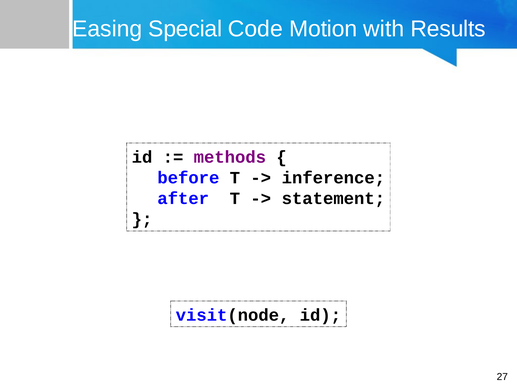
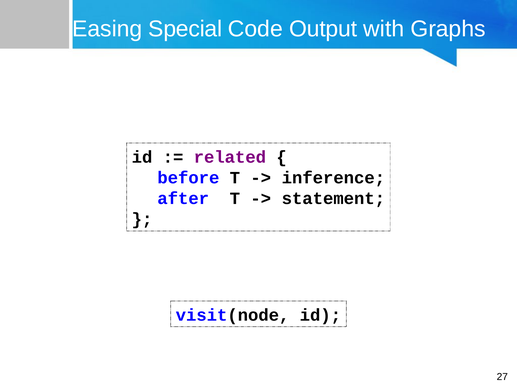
Motion: Motion -> Output (323, 29)
Results: Results -> Graphs (448, 29)
methods: methods -> related (230, 157)
